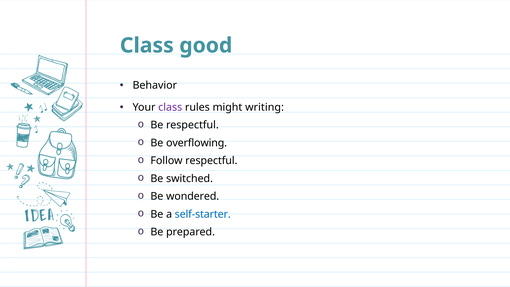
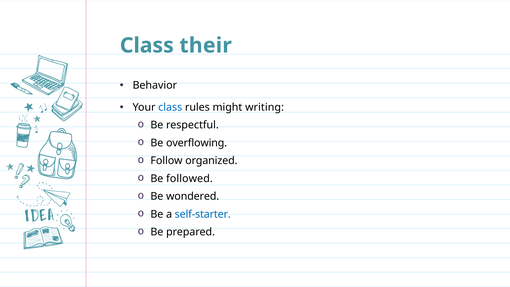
good: good -> their (206, 45)
class colour: purple -> blue (170, 107)
Follow respectful: respectful -> organized (211, 161)
switched: switched -> followed (189, 179)
